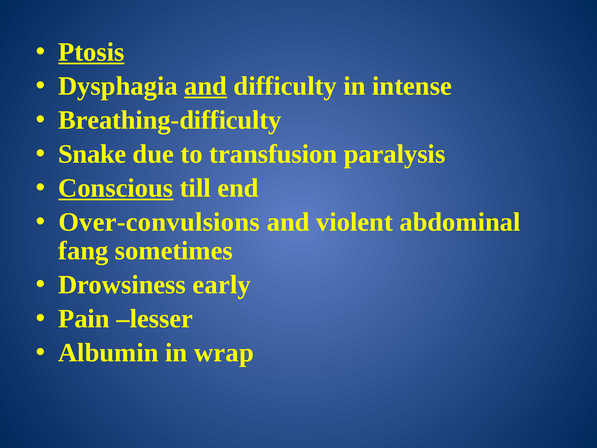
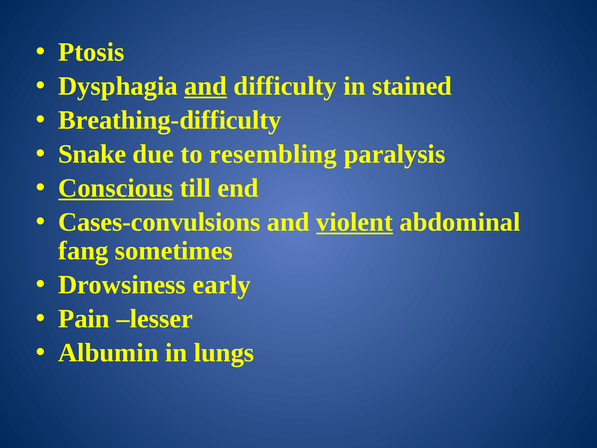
Ptosis underline: present -> none (91, 52)
intense: intense -> stained (412, 86)
transfusion: transfusion -> resembling (273, 154)
Over-convulsions: Over-convulsions -> Cases-convulsions (159, 222)
violent underline: none -> present (355, 222)
wrap: wrap -> lungs (224, 353)
